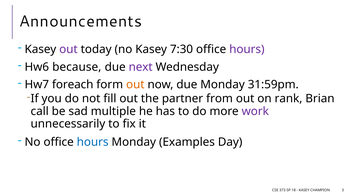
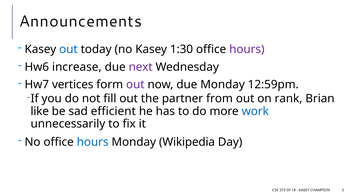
out colour: purple -> blue (68, 49)
7:30: 7:30 -> 1:30 (181, 49)
because: because -> increase (77, 67)
foreach: foreach -> vertices (73, 85)
out colour: orange -> purple (135, 85)
31:59pm: 31:59pm -> 12:59pm (273, 85)
call: call -> like (40, 111)
multiple: multiple -> efficient (113, 111)
work colour: purple -> blue (255, 111)
Examples: Examples -> Wikipedia (187, 142)
